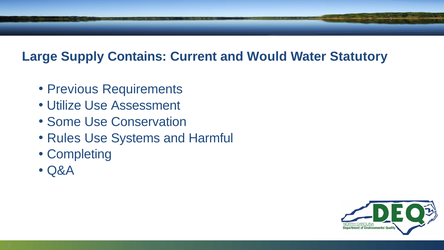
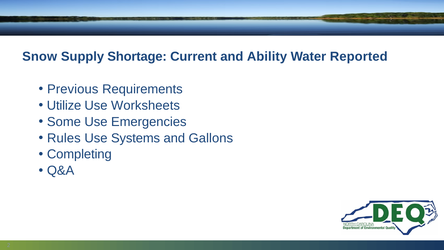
Large: Large -> Snow (40, 57)
Contains: Contains -> Shortage (137, 57)
Would: Would -> Ability (267, 57)
Statutory: Statutory -> Reported (359, 57)
Assessment: Assessment -> Worksheets (146, 105)
Conservation: Conservation -> Emergencies (149, 122)
Harmful: Harmful -> Gallons (211, 138)
